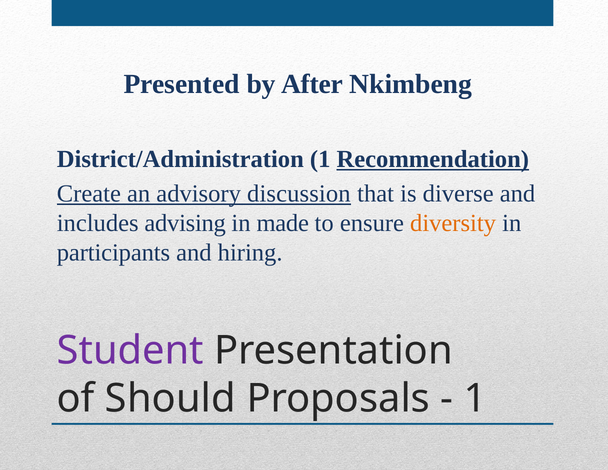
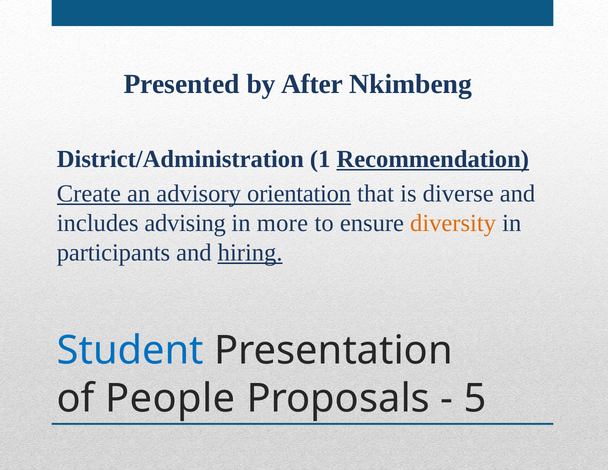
discussion: discussion -> orientation (299, 193)
made: made -> more (282, 223)
hiring underline: none -> present (250, 252)
Student colour: purple -> blue (130, 351)
Should: Should -> People (170, 399)
1: 1 -> 5 (475, 399)
